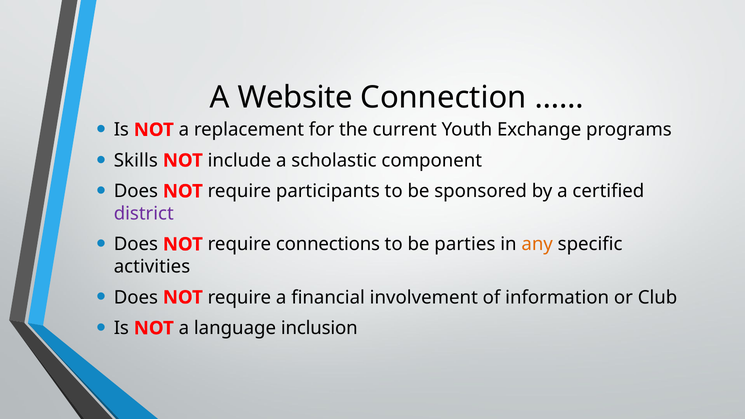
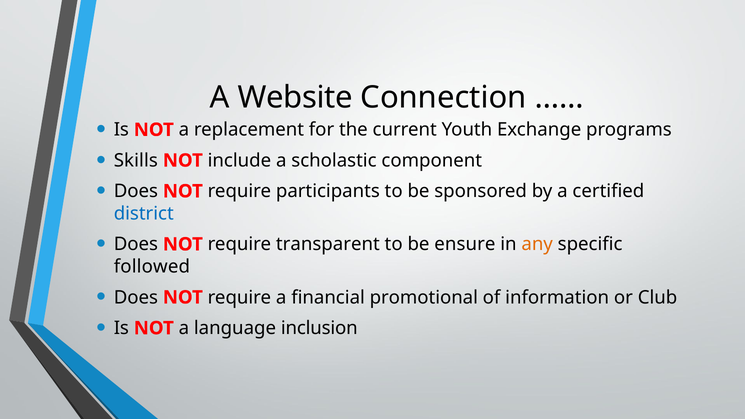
district colour: purple -> blue (144, 214)
connections: connections -> transparent (328, 244)
parties: parties -> ensure (465, 244)
activities: activities -> followed (152, 267)
involvement: involvement -> promotional (424, 297)
